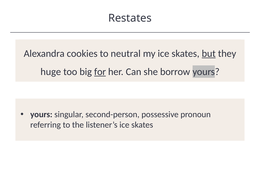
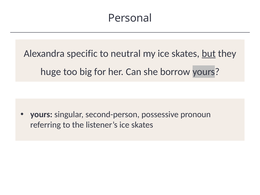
Restates: Restates -> Personal (130, 18)
cookies: cookies -> specific (82, 54)
for underline: present -> none (100, 72)
